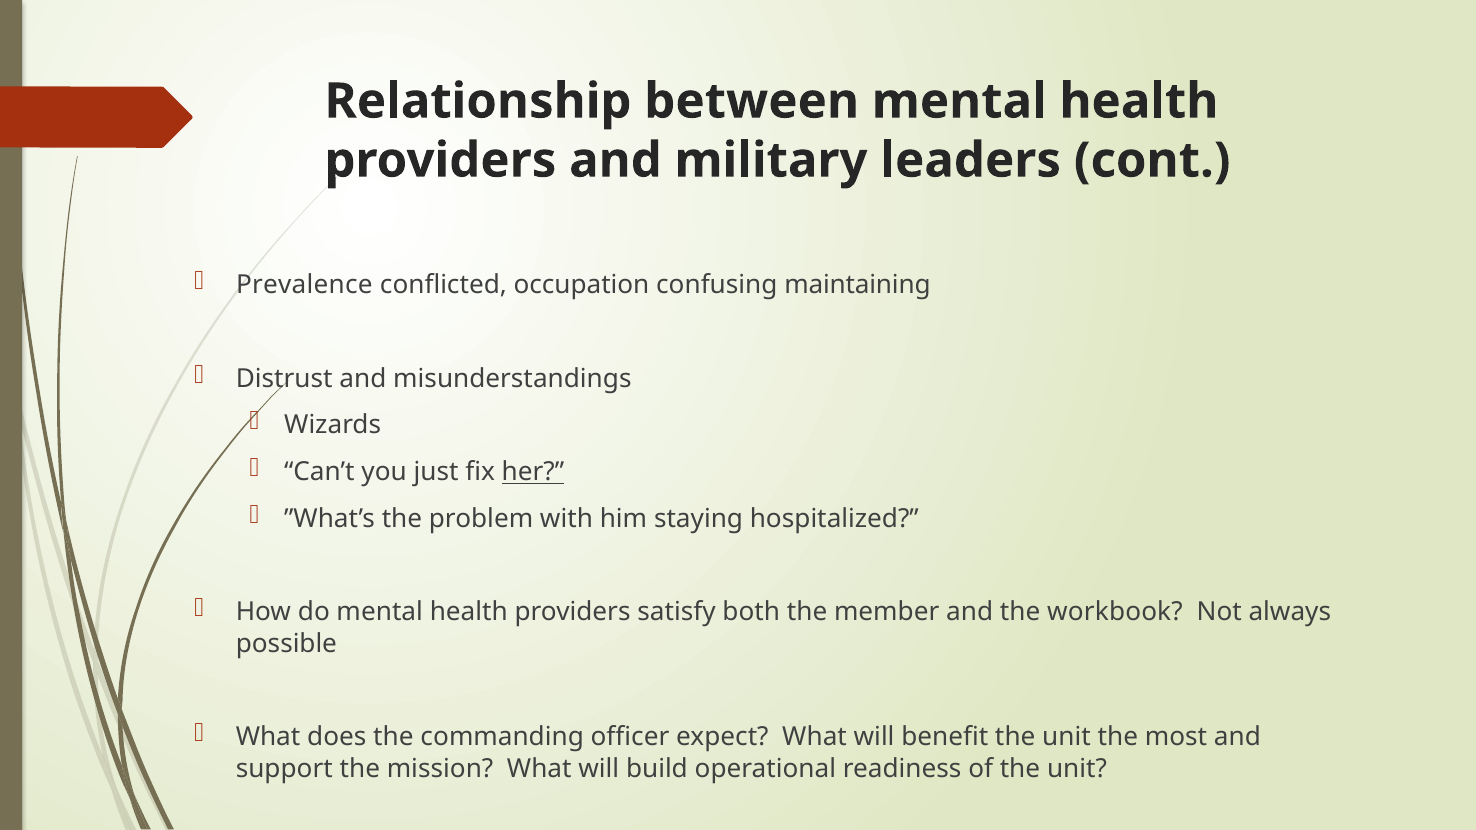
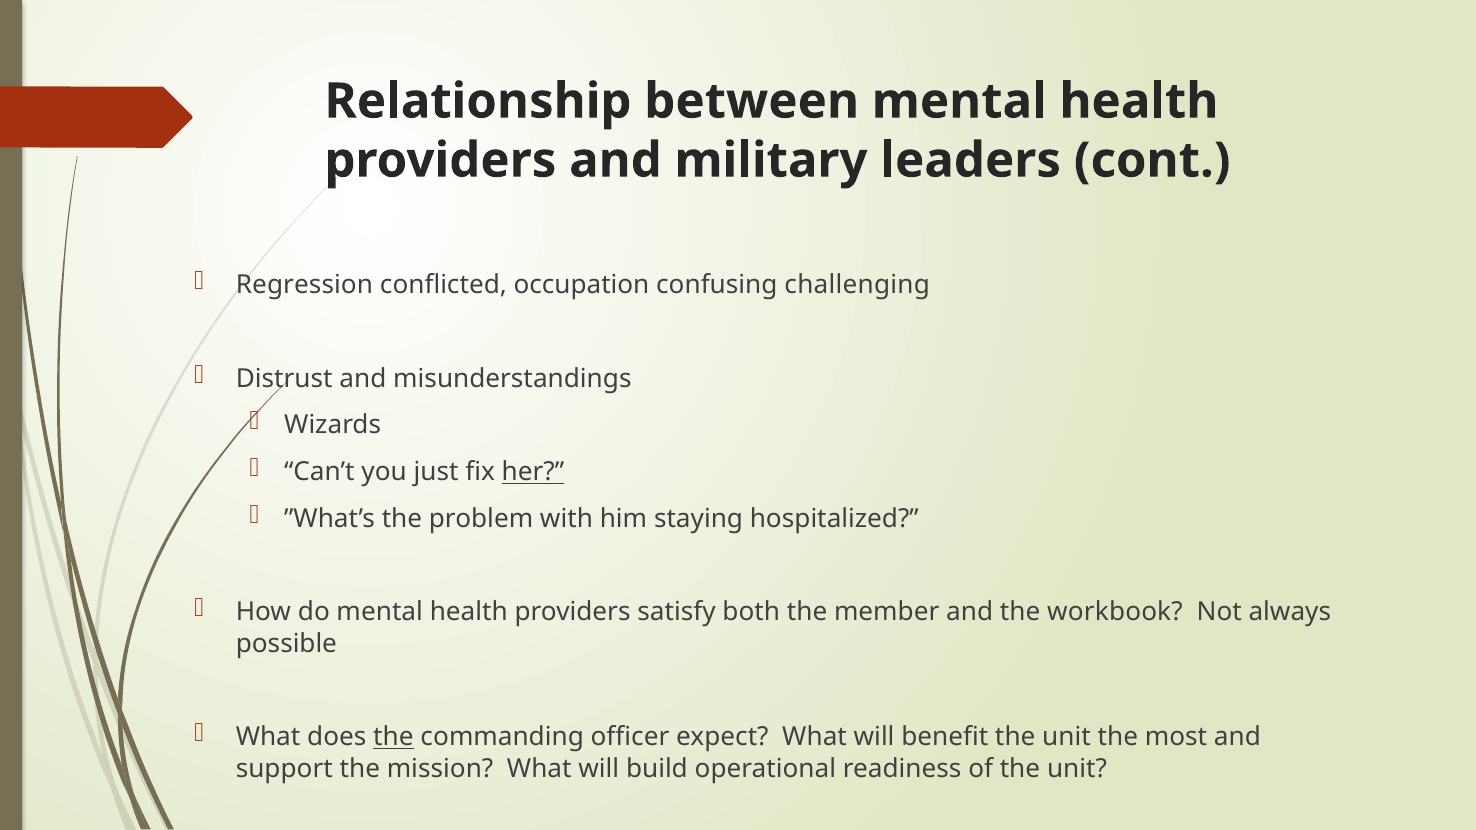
Prevalence: Prevalence -> Regression (304, 285)
maintaining: maintaining -> challenging (857, 285)
the underline: none -> present (393, 737)
